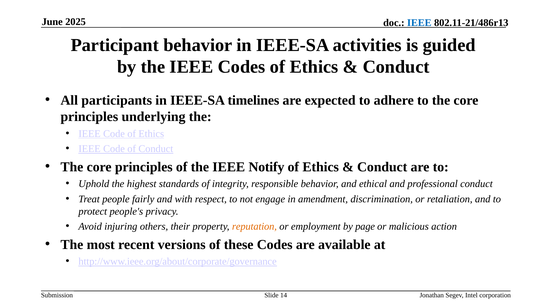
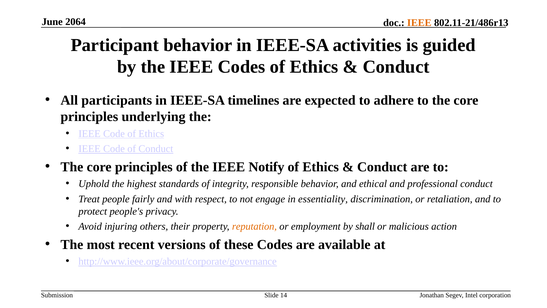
2025: 2025 -> 2064 (76, 22)
IEEE colour: blue -> orange (419, 23)
amendment: amendment -> essentiality (323, 199)
page: page -> shall (365, 226)
